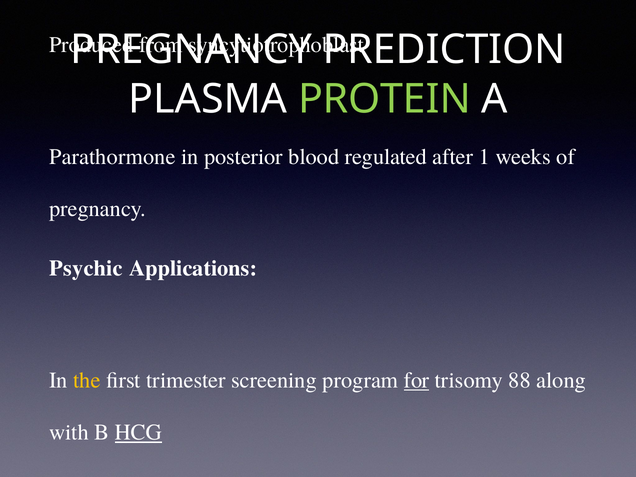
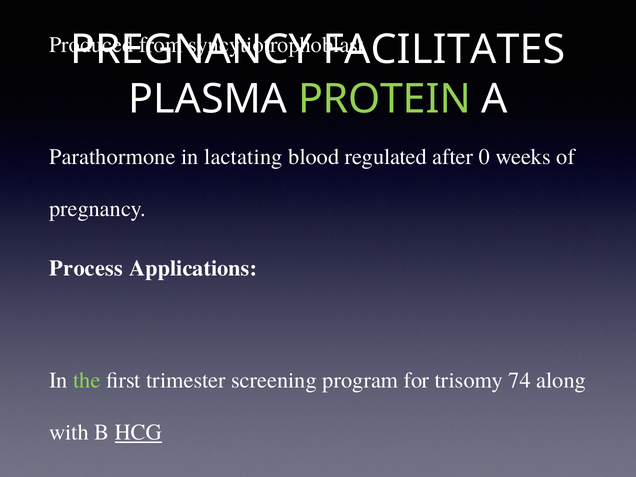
PREDICTION: PREDICTION -> FACILITATES (444, 50)
posterior: posterior -> lactating (243, 157)
1: 1 -> 0 (484, 157)
Psychic: Psychic -> Process (86, 269)
the colour: yellow -> light green (87, 380)
for underline: present -> none (417, 380)
88: 88 -> 74 (520, 380)
